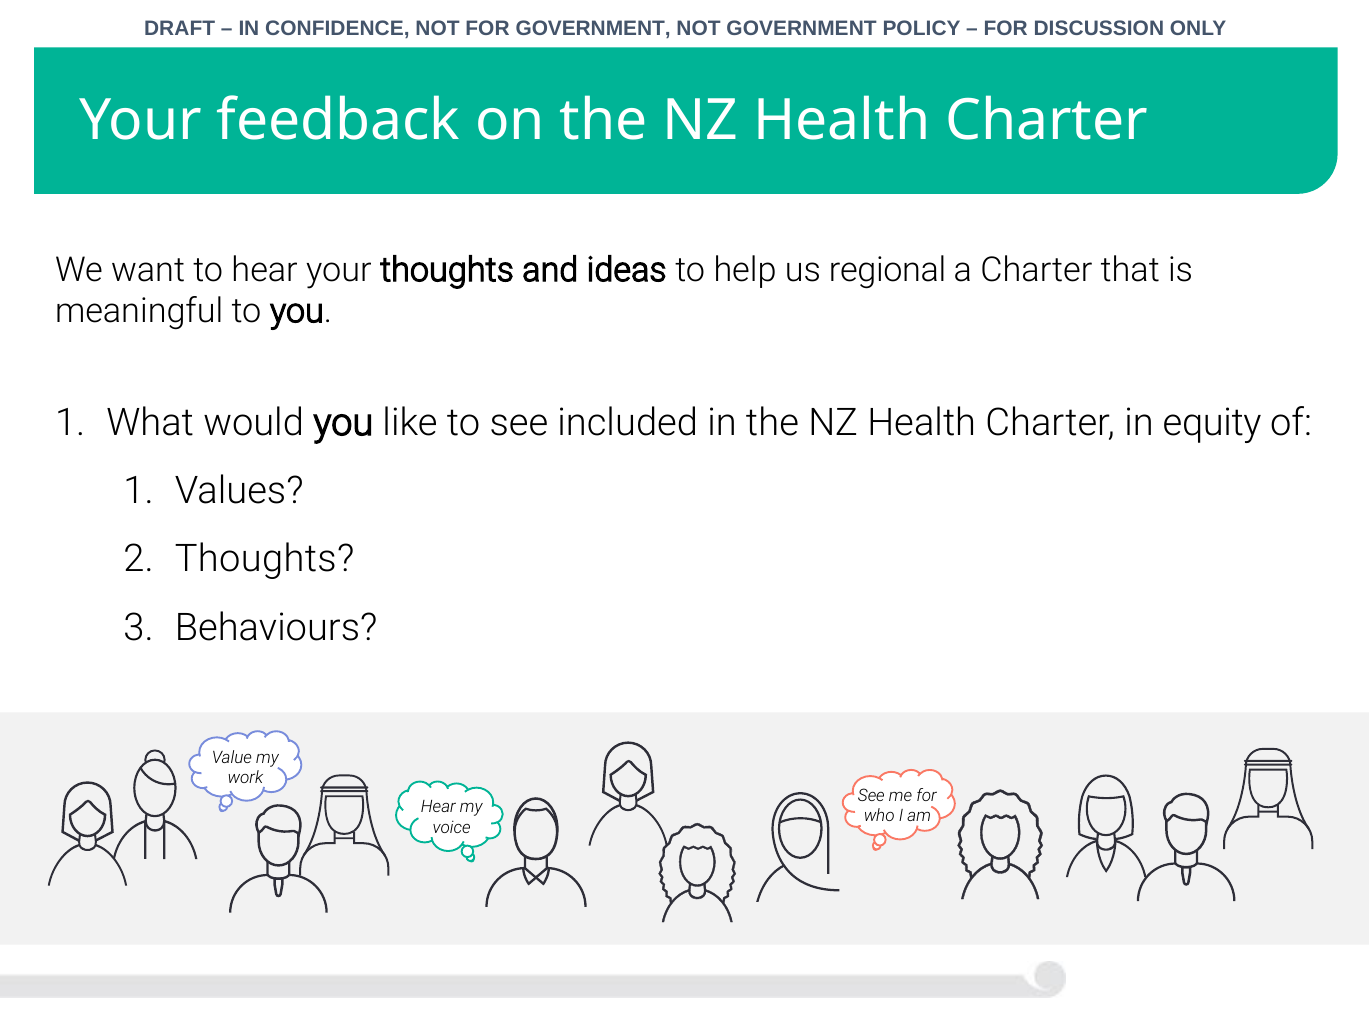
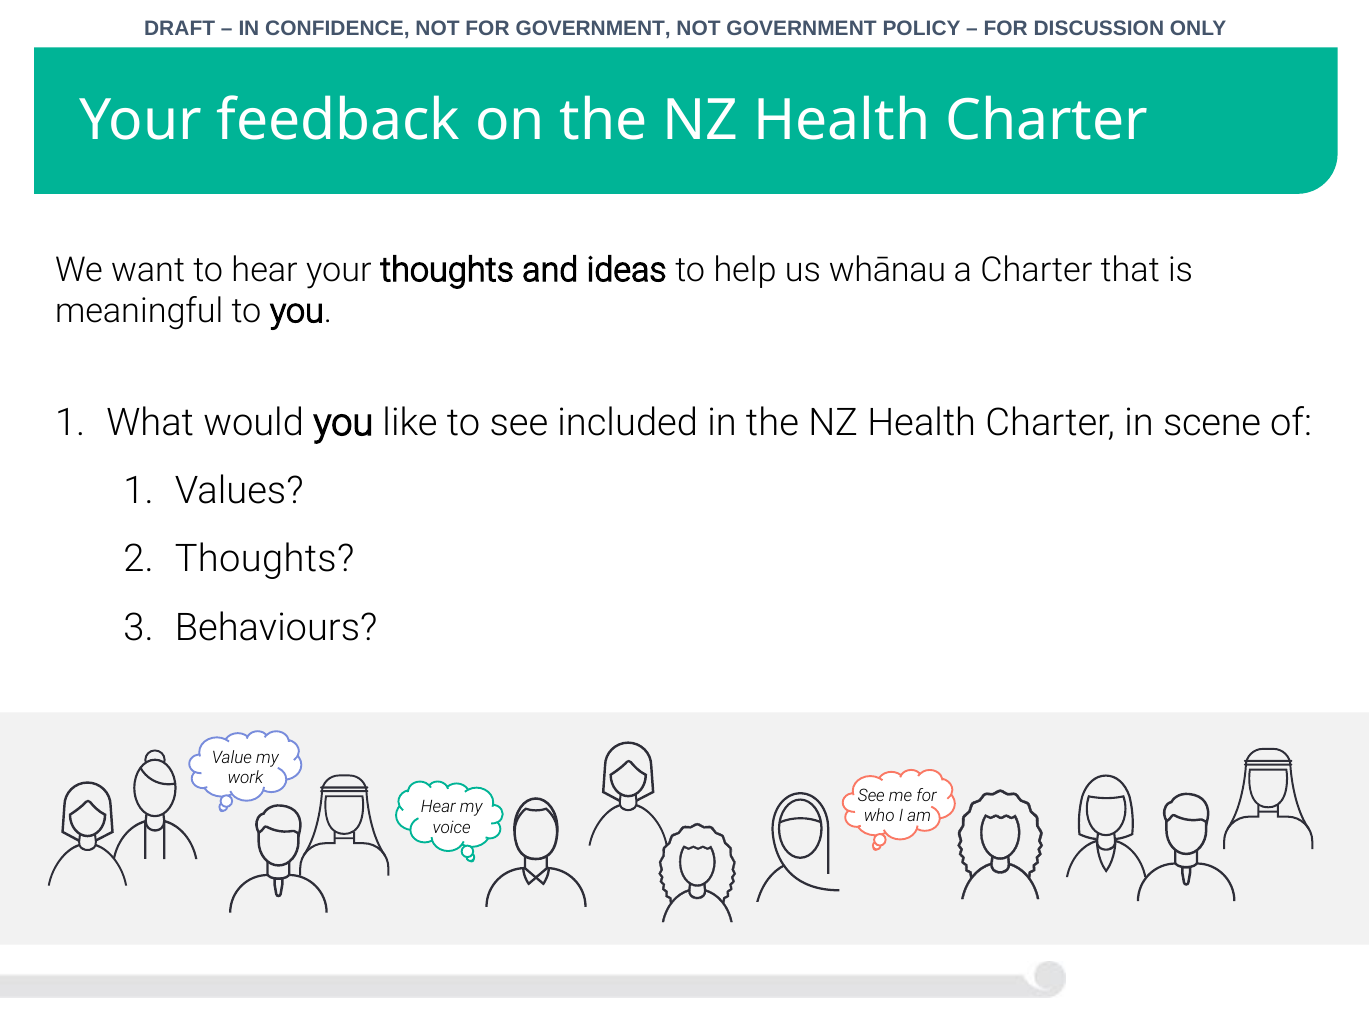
regional: regional -> whānau (888, 270)
equity: equity -> scene (1212, 422)
